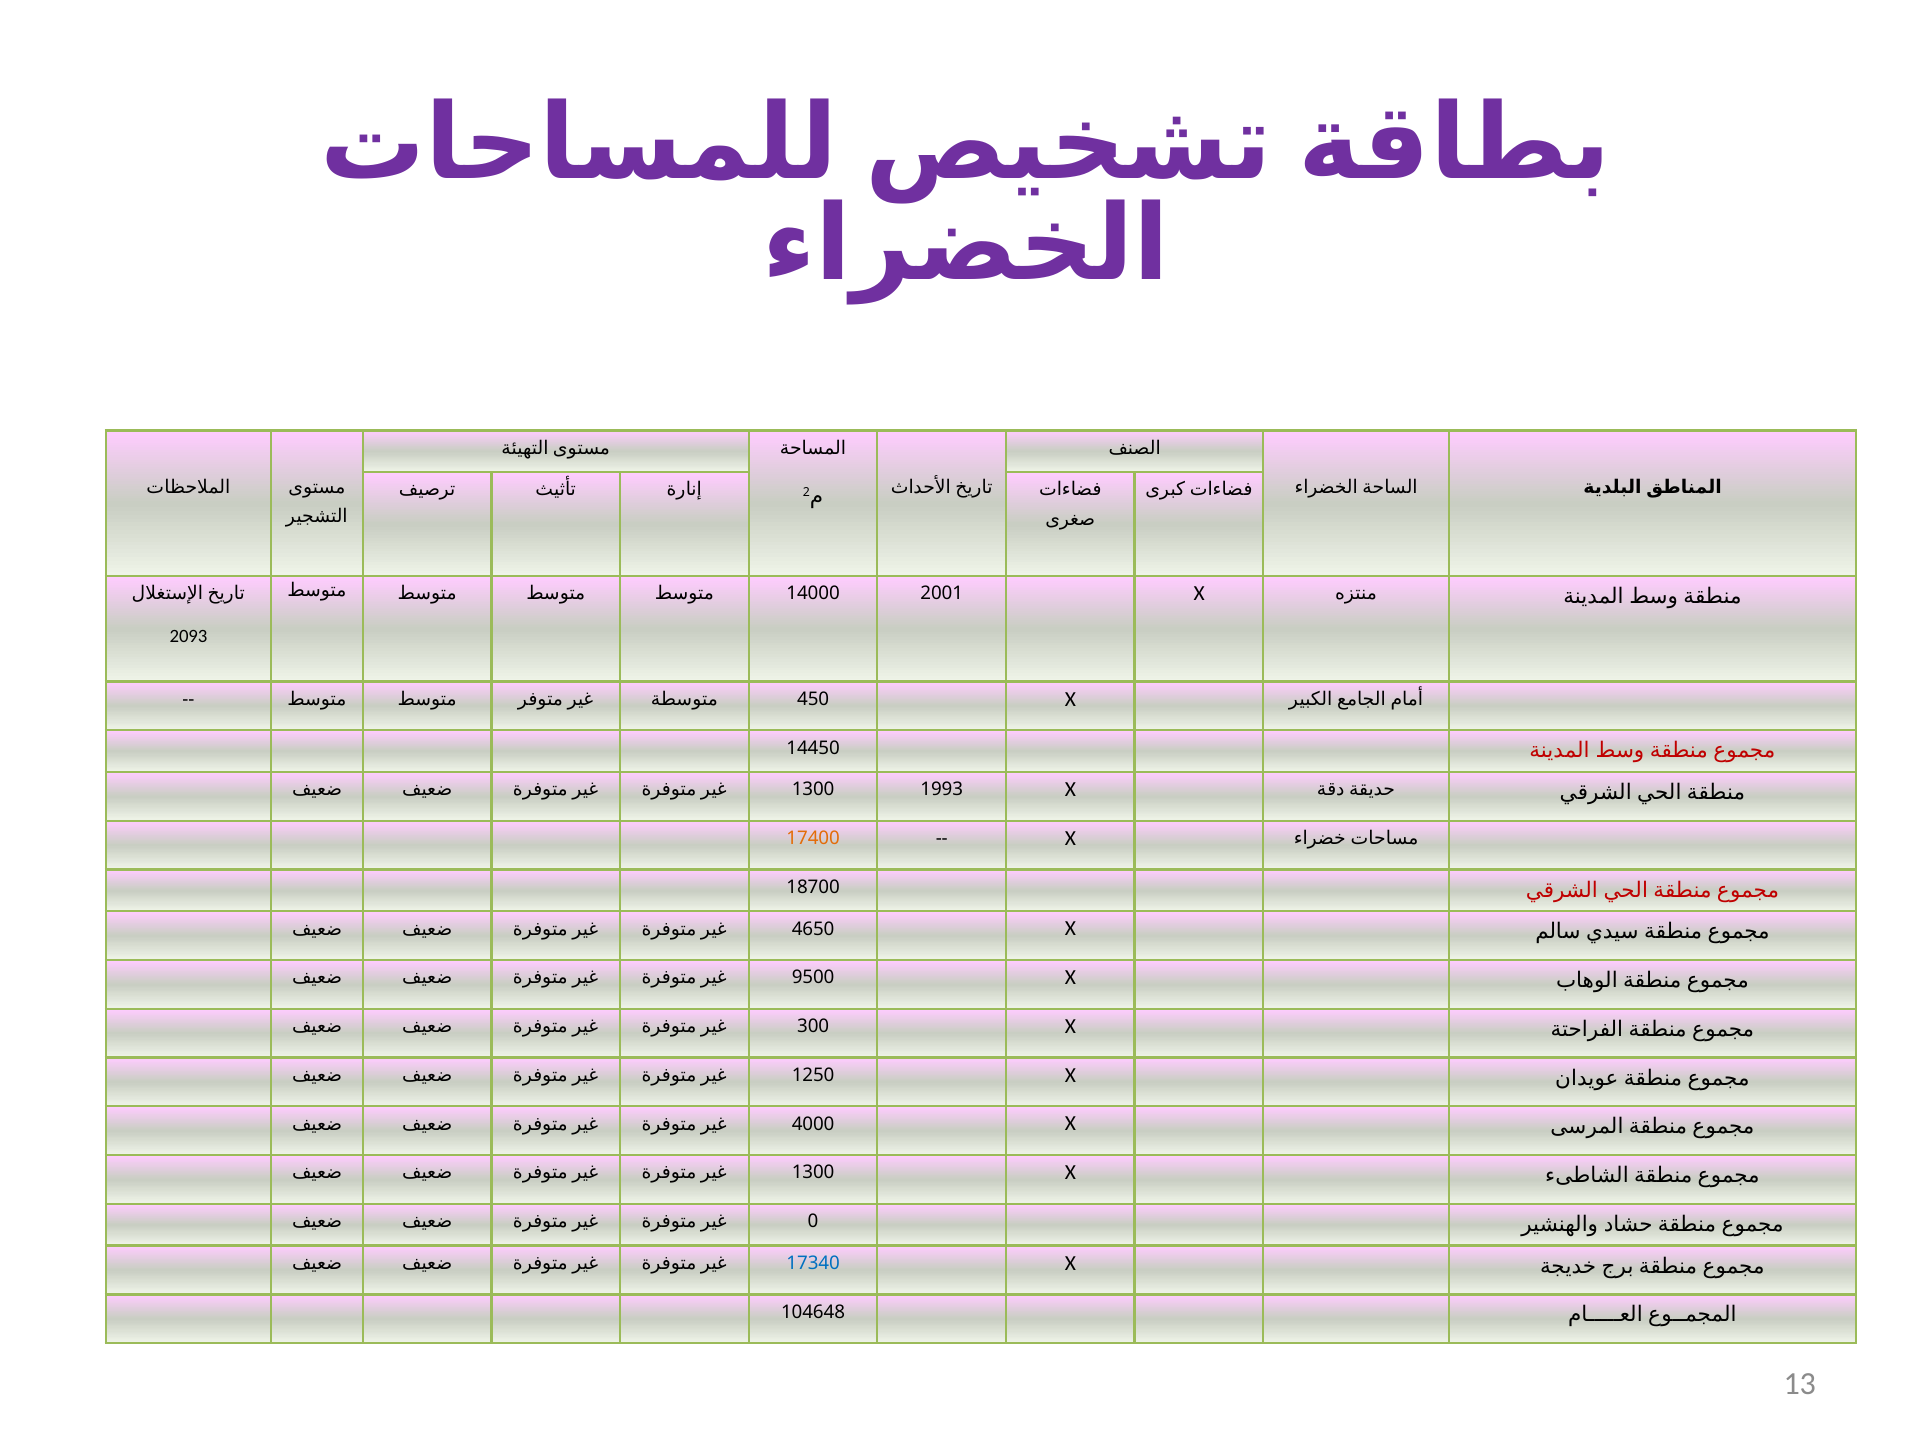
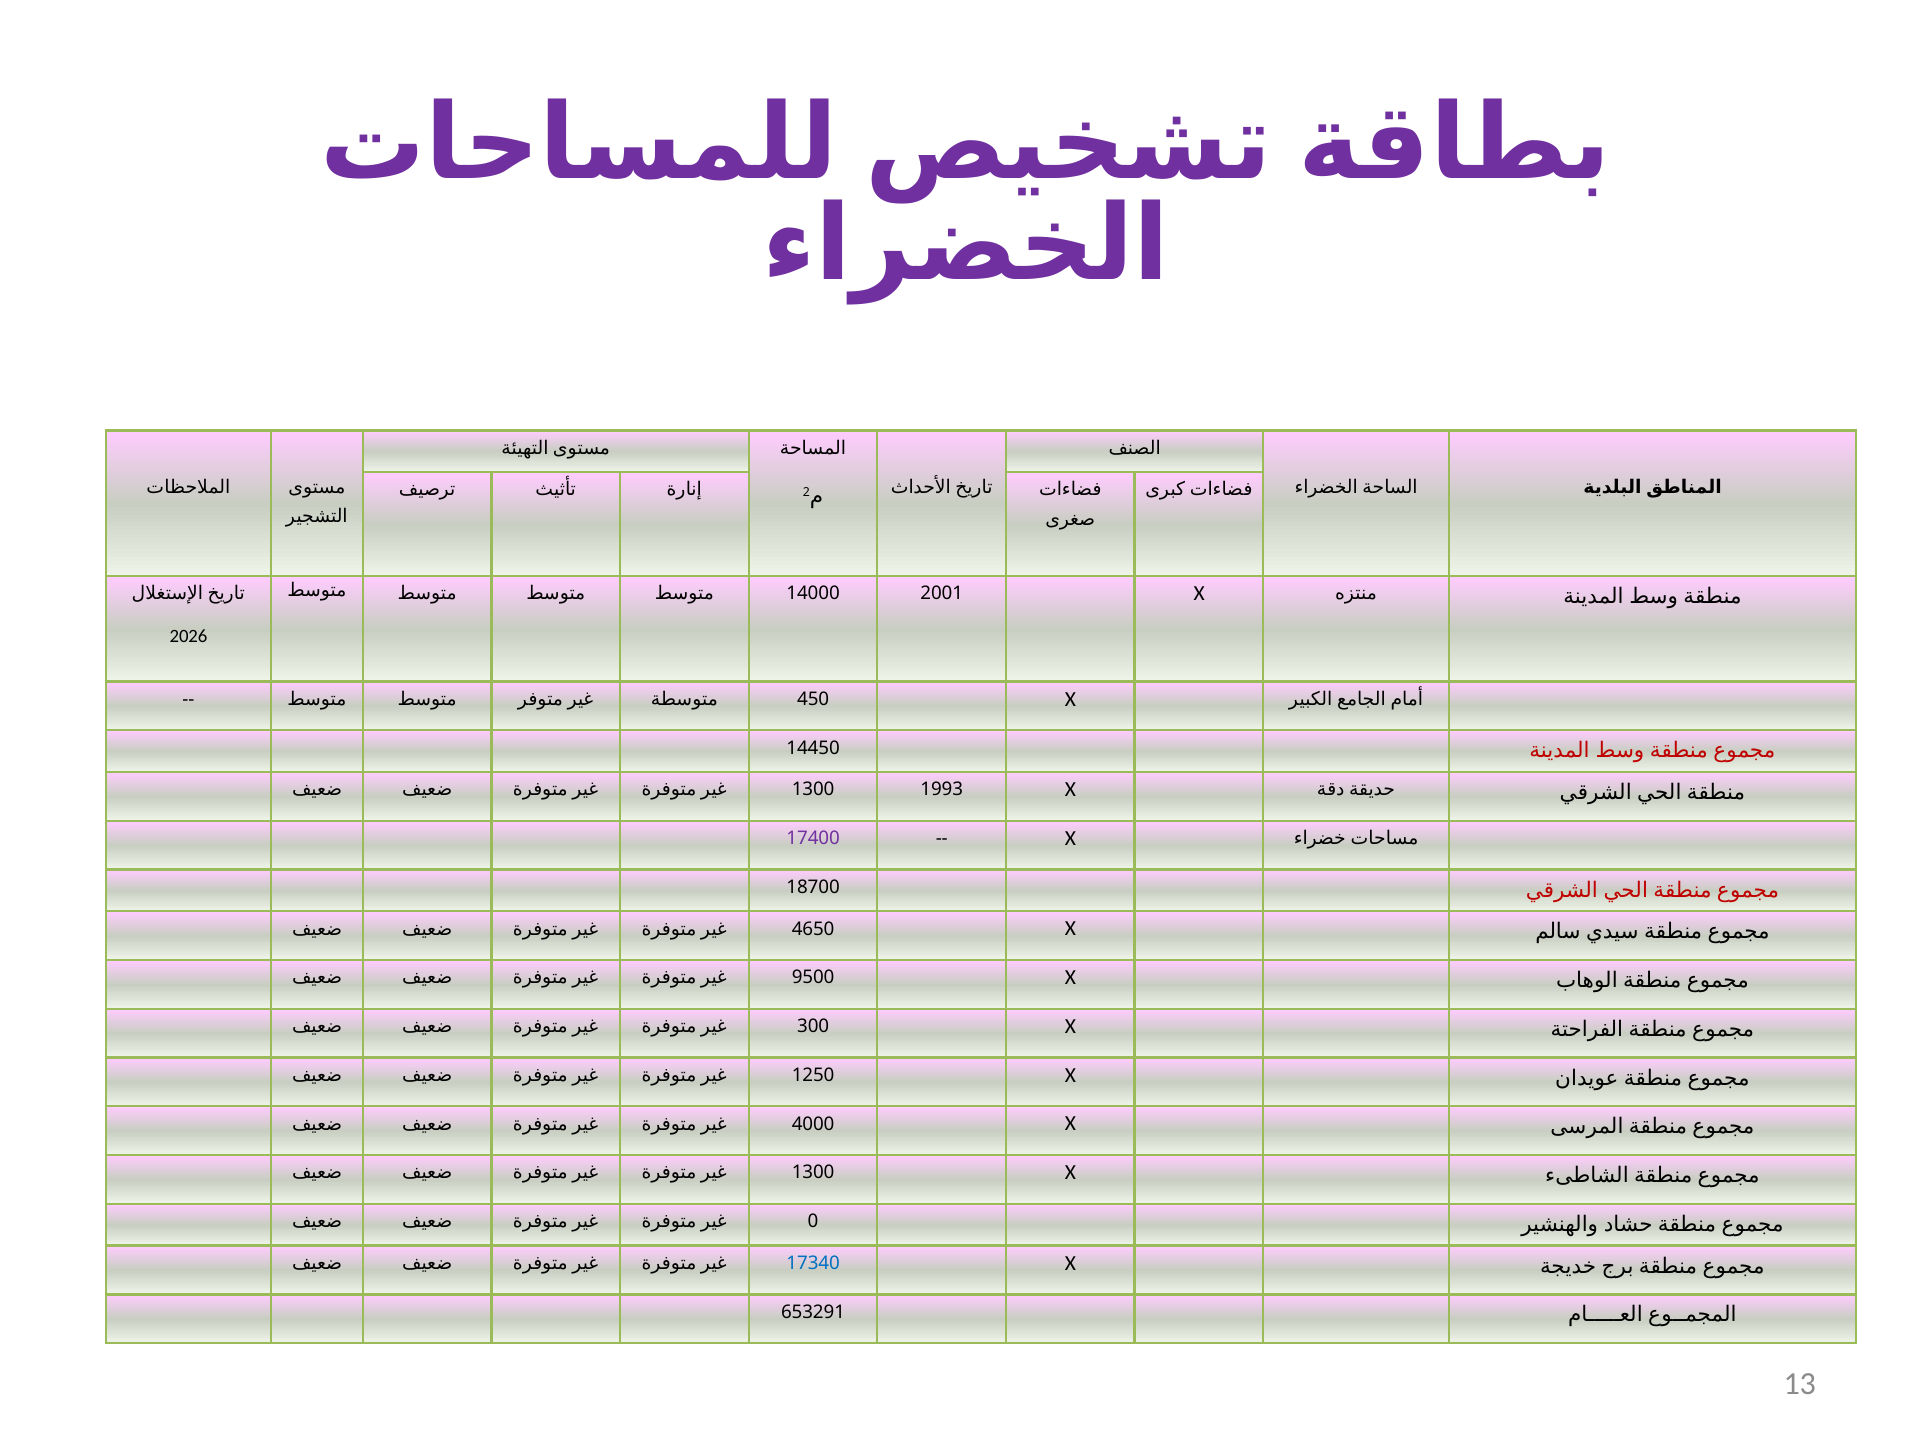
2093: 2093 -> 2026 (188, 636)
17400 colour: orange -> purple (813, 838)
104648: 104648 -> 653291 (813, 1312)
